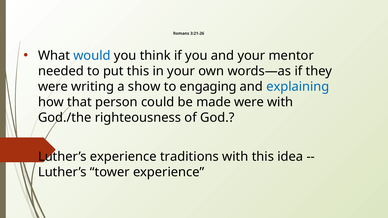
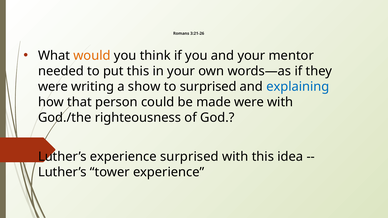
would colour: blue -> orange (92, 56)
to engaging: engaging -> surprised (208, 87)
experience traditions: traditions -> surprised (189, 157)
